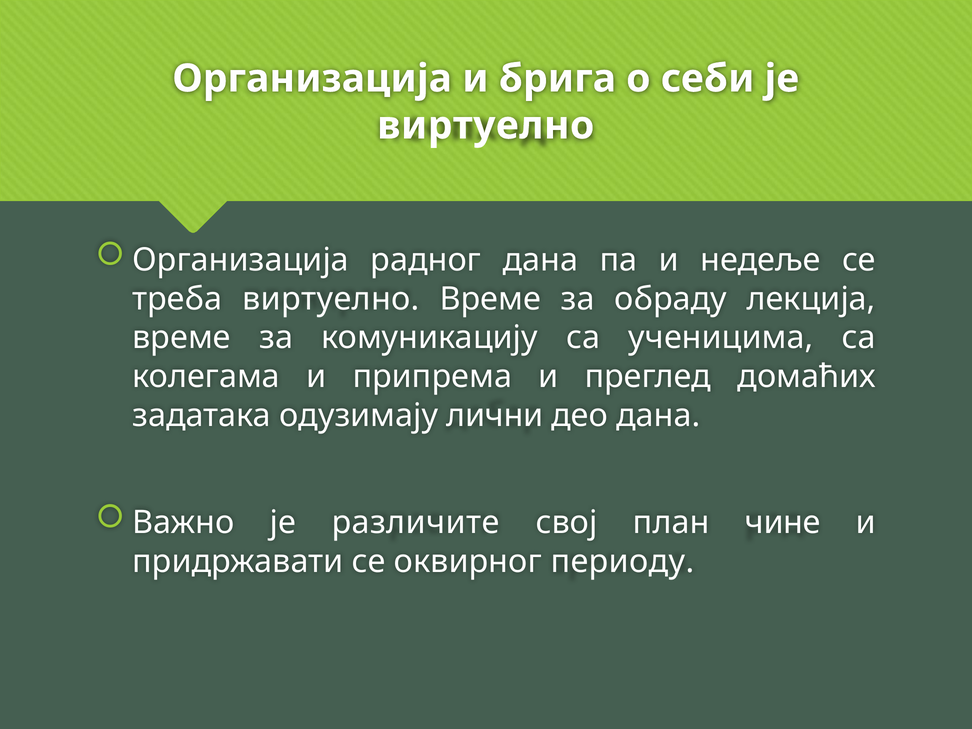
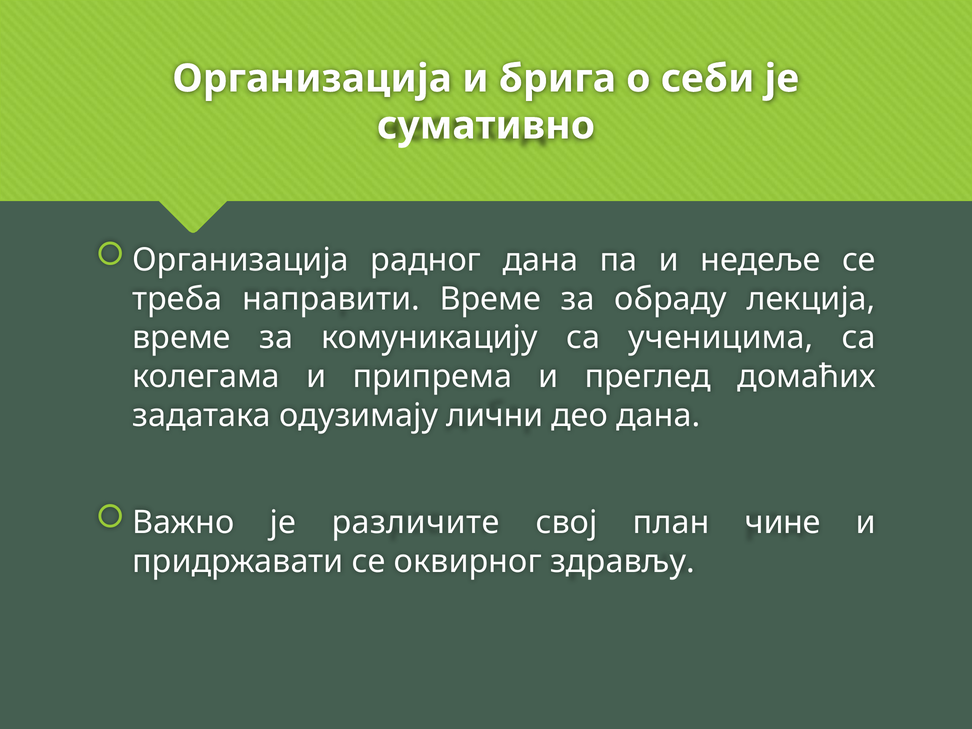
виртуелно: виртуелно -> сумативно (486, 126)
треба виртуелно: виртуелно -> направити (331, 299)
периоду: периоду -> здрављу (623, 561)
